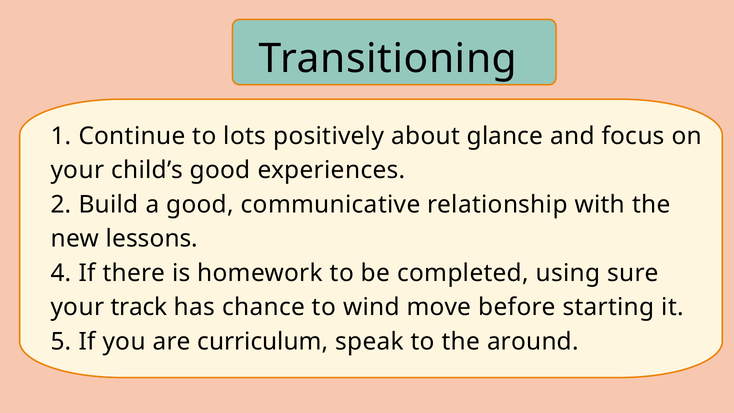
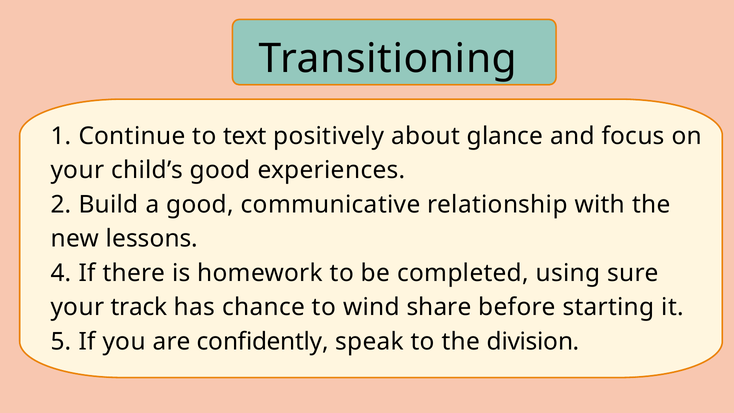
lots: lots -> text (245, 136)
move: move -> share (439, 307)
curriculum: curriculum -> confidently (263, 341)
around: around -> division (533, 341)
